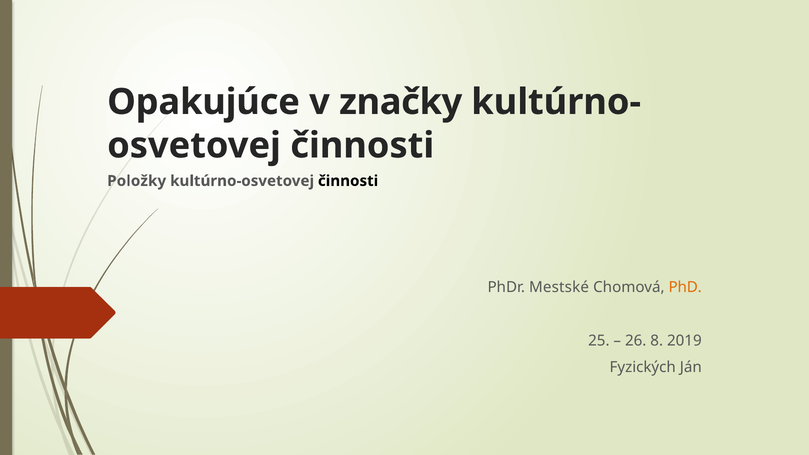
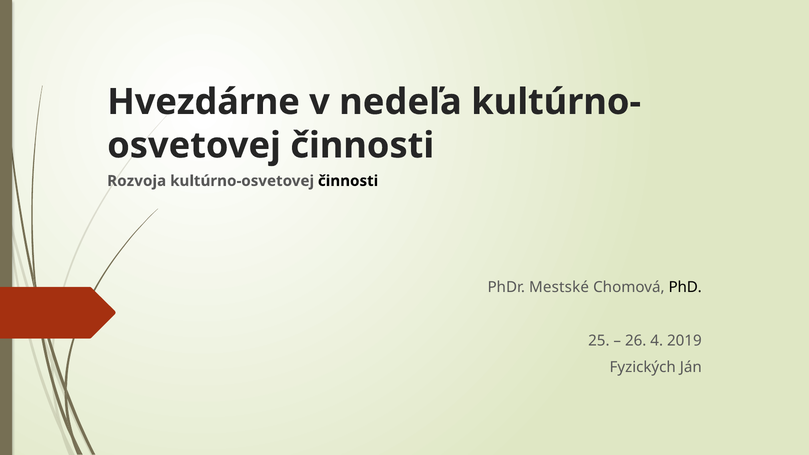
Opakujúce: Opakujúce -> Hvezdárne (204, 102)
značky: značky -> nedeľa (400, 102)
Položky: Položky -> Rozvoja (137, 181)
PhD colour: orange -> black (685, 287)
8: 8 -> 4 (657, 341)
